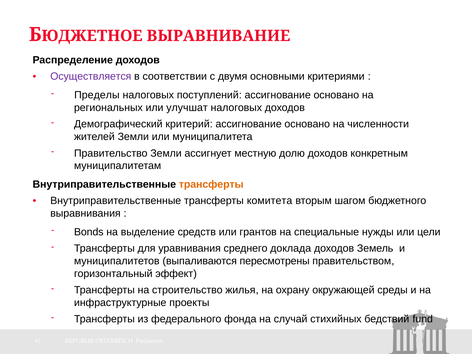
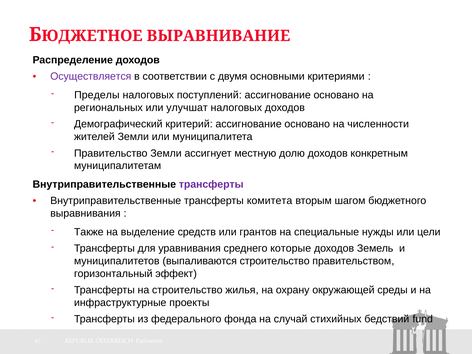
трансферты colour: orange -> purple (211, 184)
Bonds: Bonds -> Также (89, 232)
доклада: доклада -> которые (291, 248)
выпаливаются пересмотрены: пересмотрены -> строительство (275, 261)
